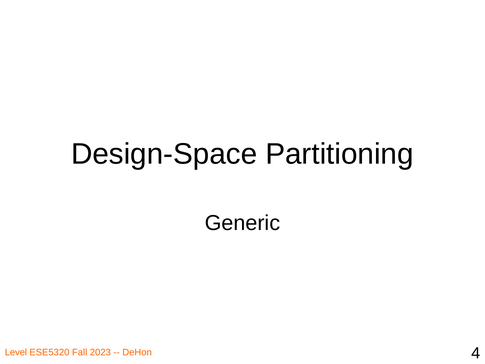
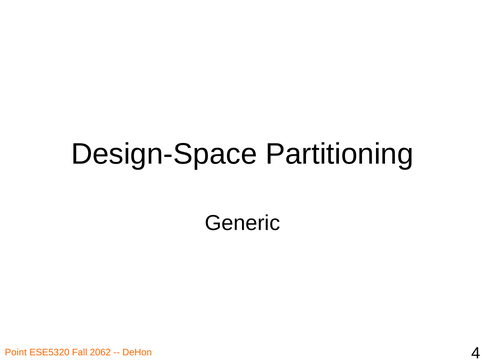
Level: Level -> Point (16, 352)
2023: 2023 -> 2062 (100, 352)
